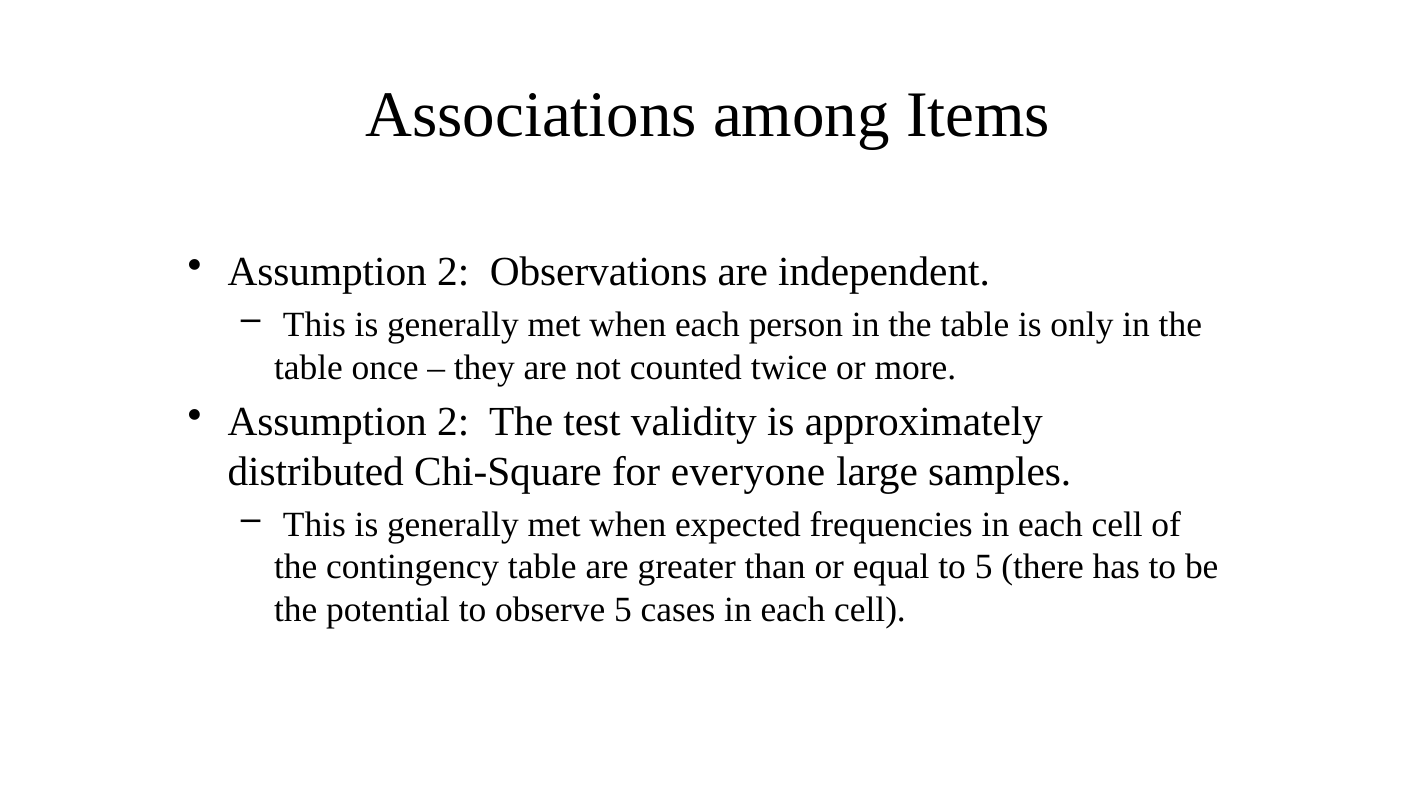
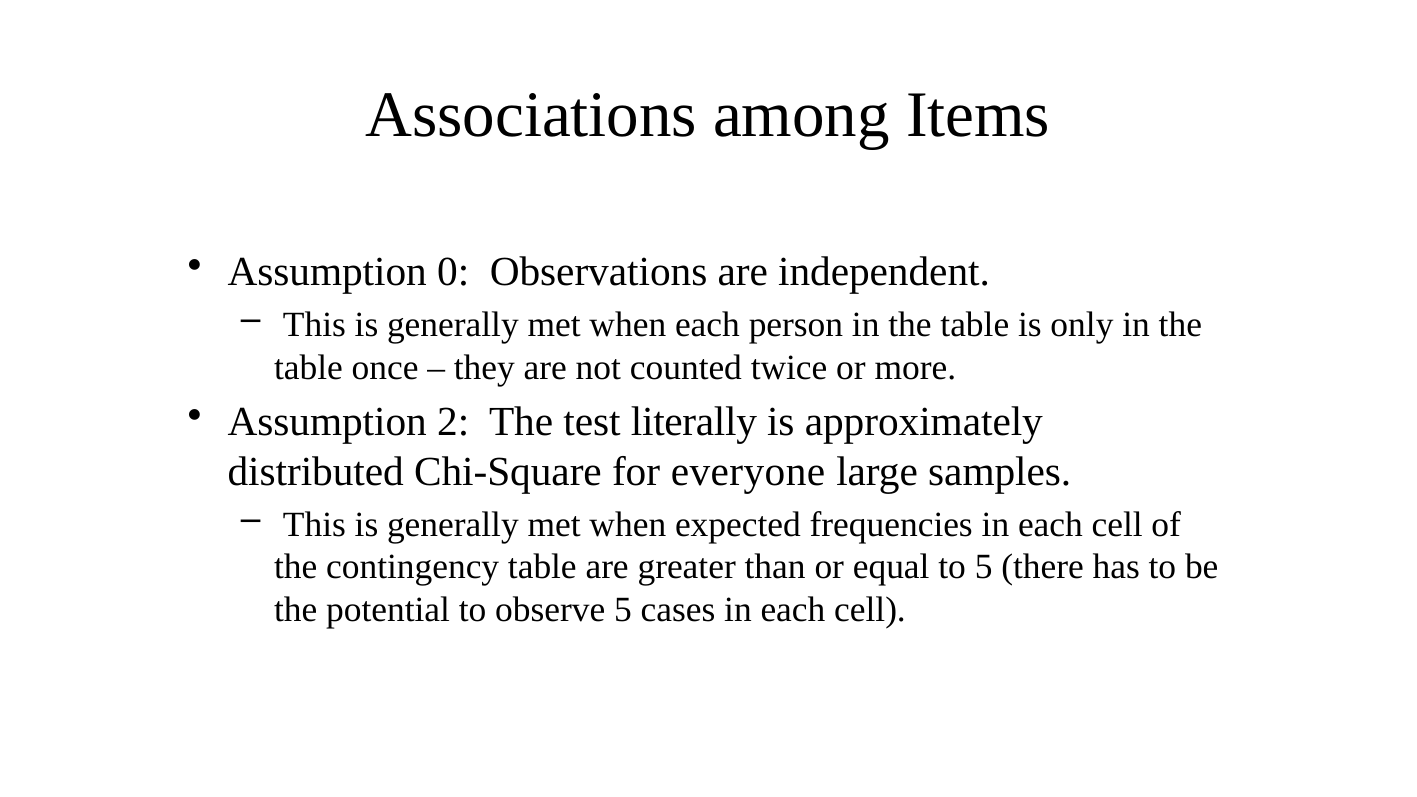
2: 2 -> 0 (453, 272)
validity: validity -> literally (694, 422)
